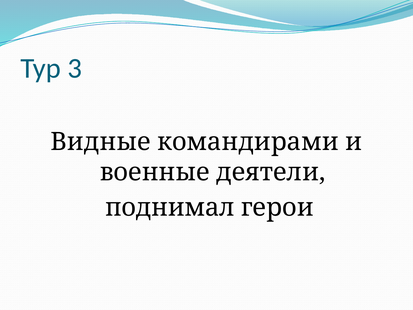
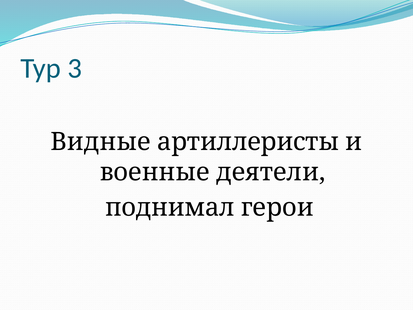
командирами: командирами -> артиллеристы (248, 142)
